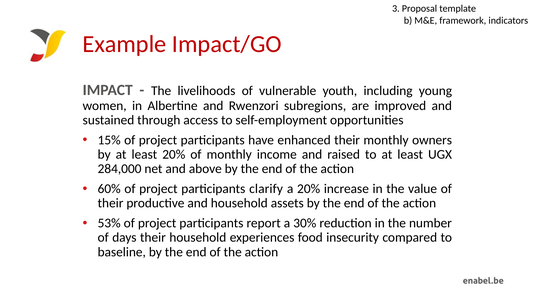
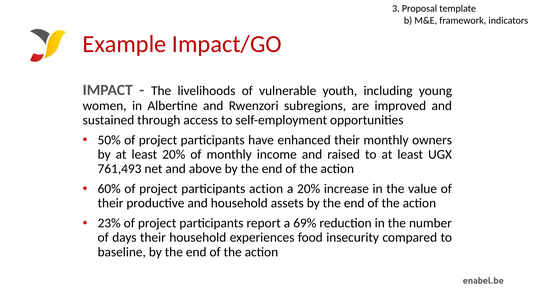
15%: 15% -> 50% (109, 140)
284,000: 284,000 -> 761,493 (120, 169)
participants clarify: clarify -> action (266, 189)
53%: 53% -> 23% (109, 223)
30%: 30% -> 69% (305, 223)
